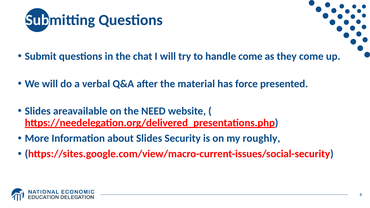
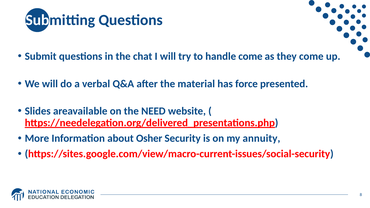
about Slides: Slides -> Osher (149, 138)
roughly: roughly -> annuity (261, 138)
